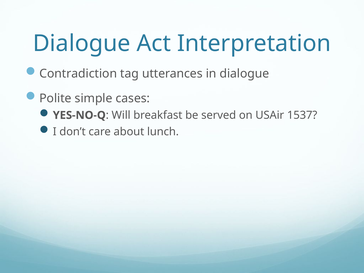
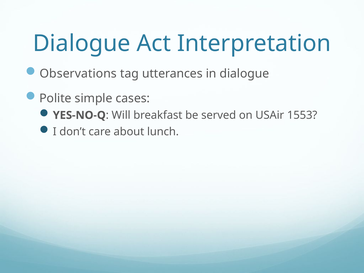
Contradiction: Contradiction -> Observations (78, 74)
1537: 1537 -> 1553 (302, 115)
